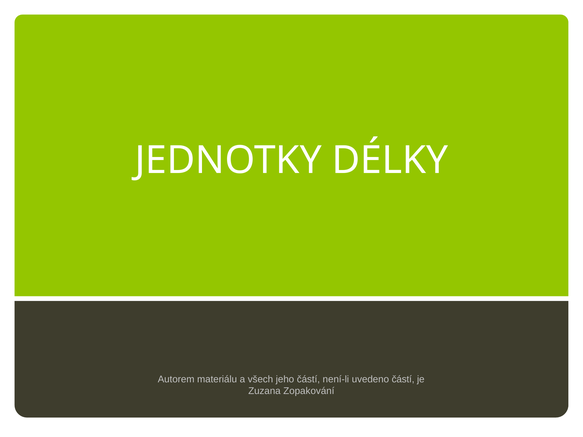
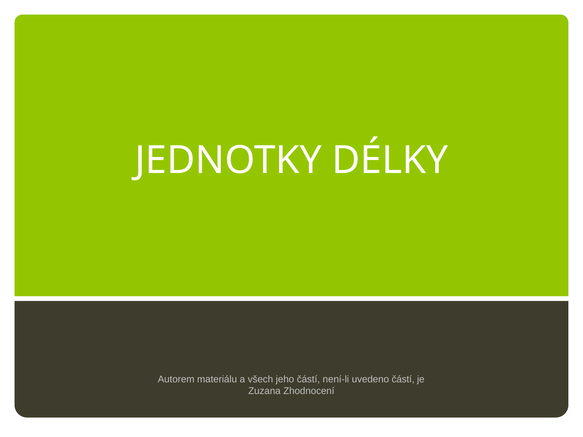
Zopakování: Zopakování -> Zhodnocení (309, 391)
